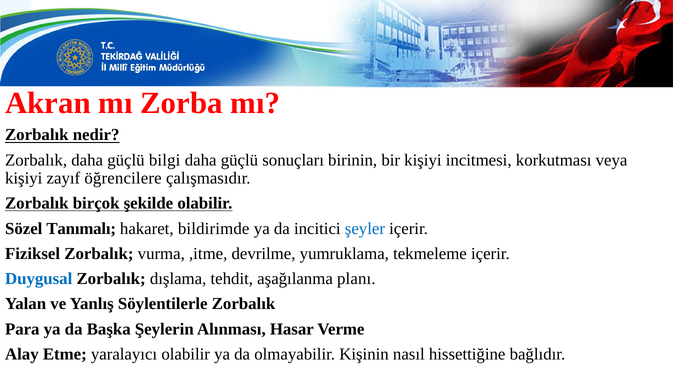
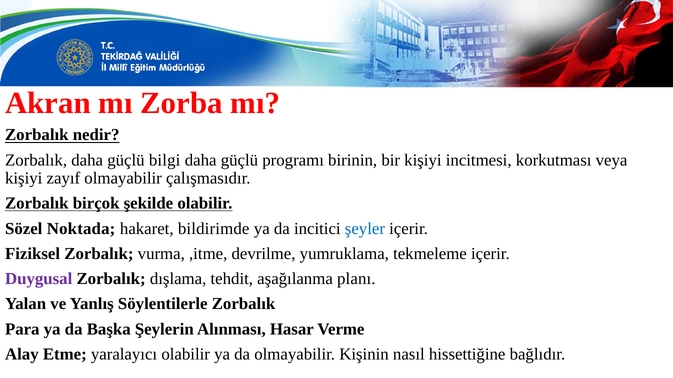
sonuçları: sonuçları -> programı (293, 160)
zayıf öğrencilere: öğrencilere -> olmayabilir (123, 178)
Tanımalı: Tanımalı -> Noktada (81, 229)
Duygusal colour: blue -> purple (39, 279)
